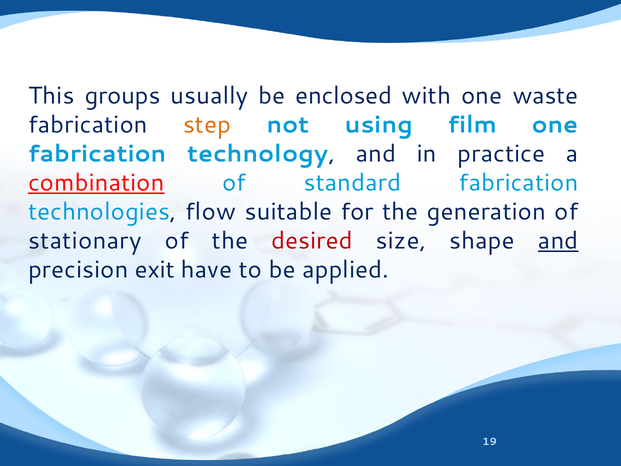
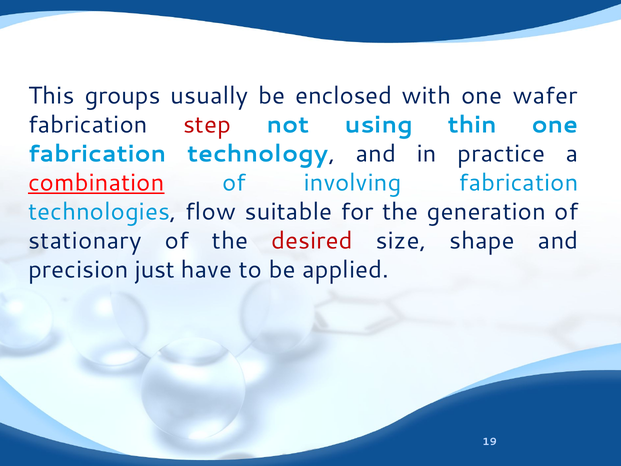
waste: waste -> wafer (545, 96)
step colour: orange -> red (207, 125)
film: film -> thin (472, 125)
standard: standard -> involving (353, 183)
and underline: present -> none (558, 241)
exit: exit -> just (155, 270)
